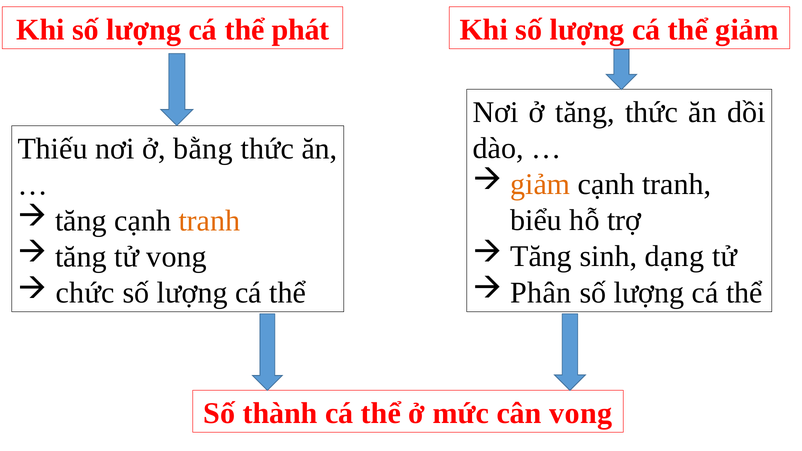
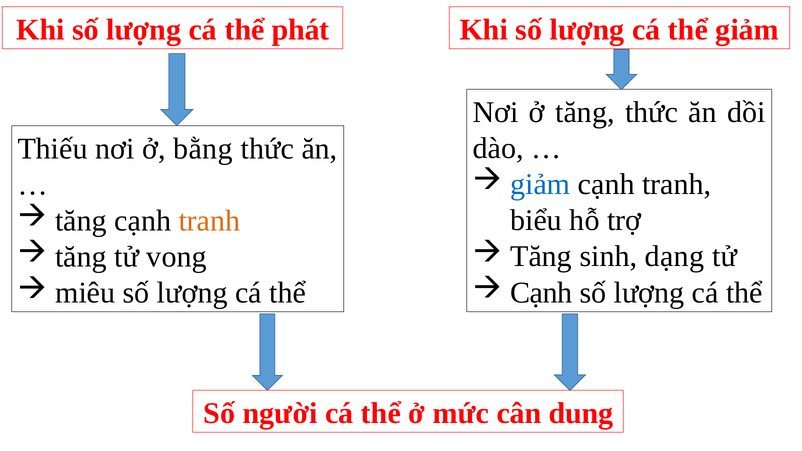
giảm colour: orange -> blue (540, 184)
Phân: Phân -> Cạnh (541, 293)
chức: chức -> miêu (85, 293)
thành: thành -> người (280, 414)
cân vong: vong -> dung (581, 414)
